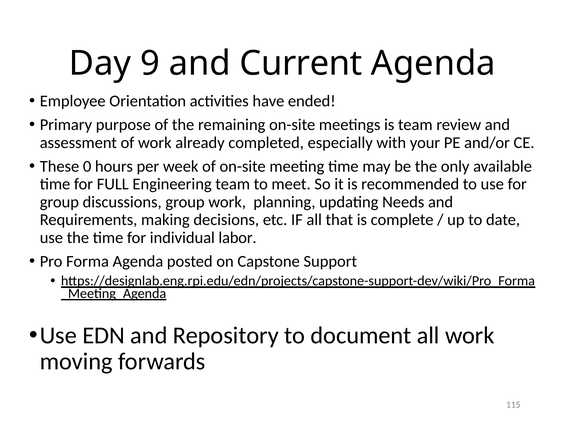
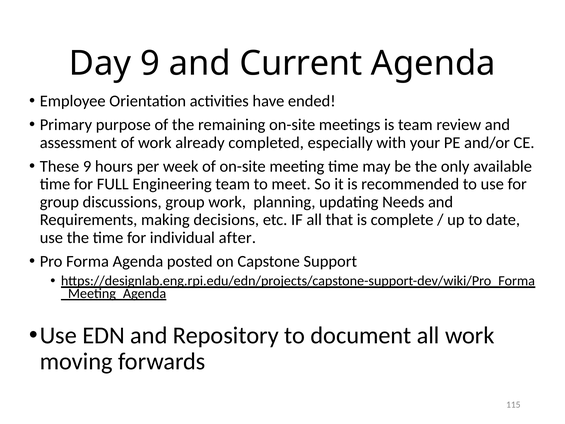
These 0: 0 -> 9 (87, 166)
labor: labor -> after (237, 237)
